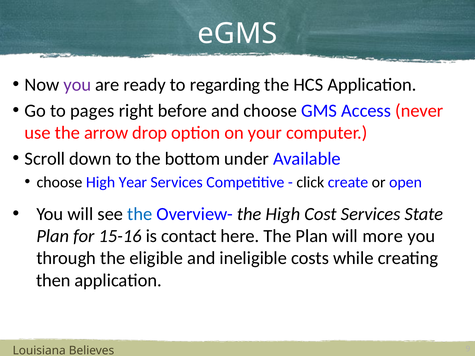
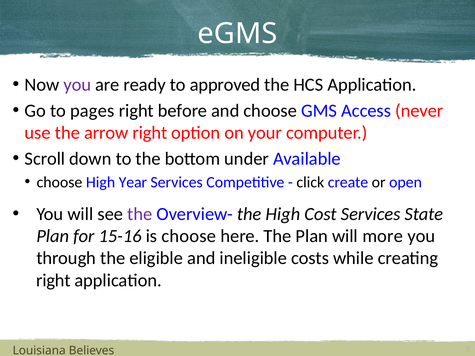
regarding: regarding -> approved (225, 85)
arrow drop: drop -> right (150, 133)
the colour: blue -> purple (140, 214)
is contact: contact -> choose (189, 236)
then: then -> right (53, 280)
